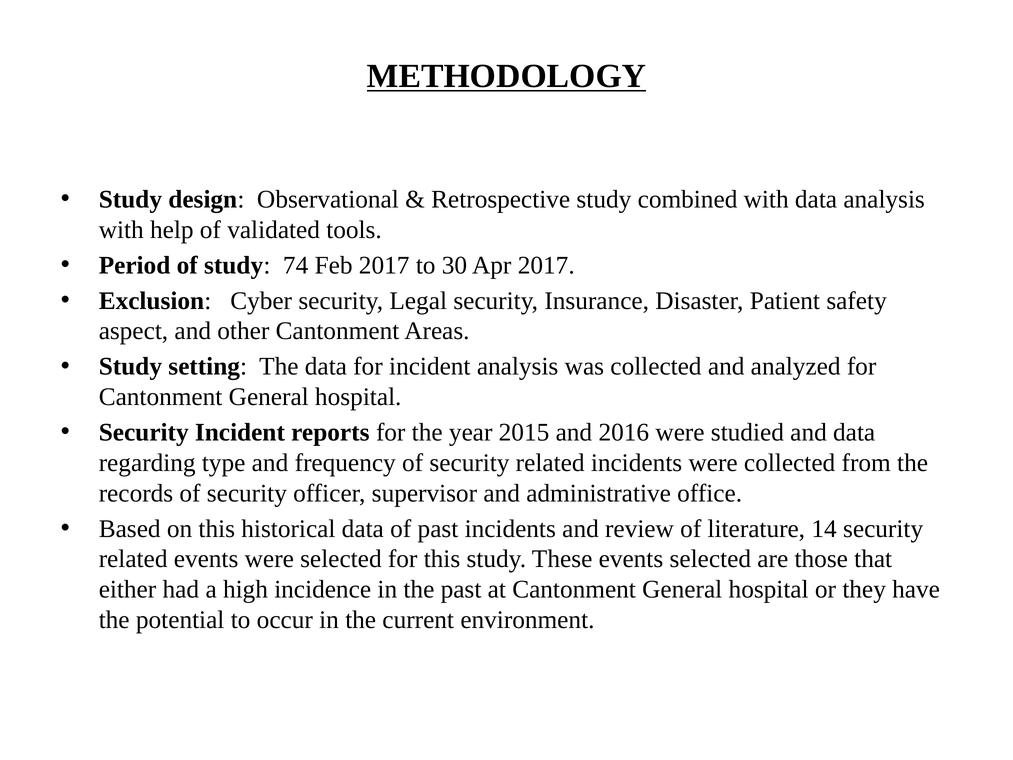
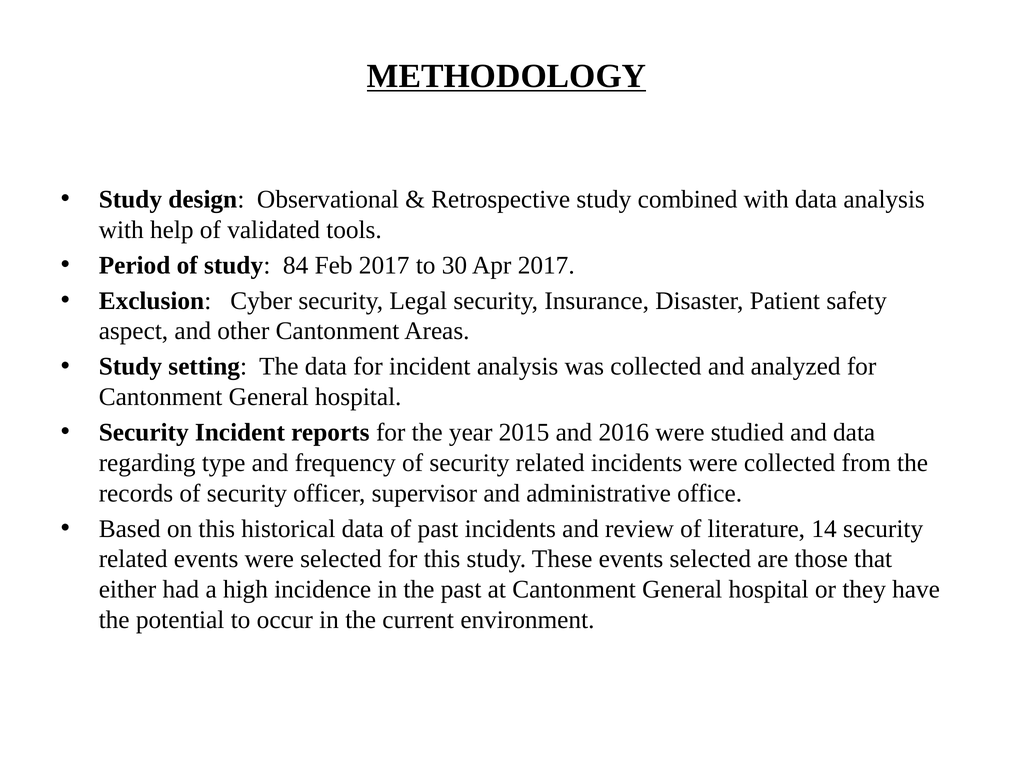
74: 74 -> 84 (296, 265)
